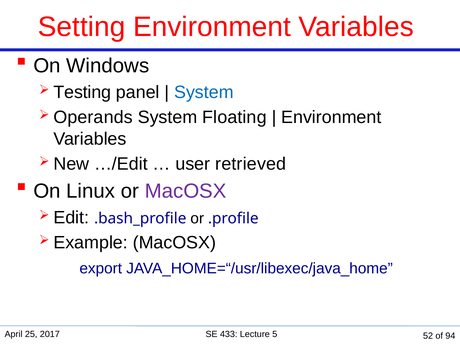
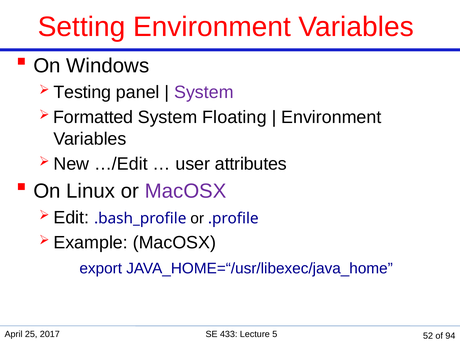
System colour: blue -> purple (204, 92)
Operands: Operands -> Formatted (93, 117)
retrieved: retrieved -> attributes (251, 164)
